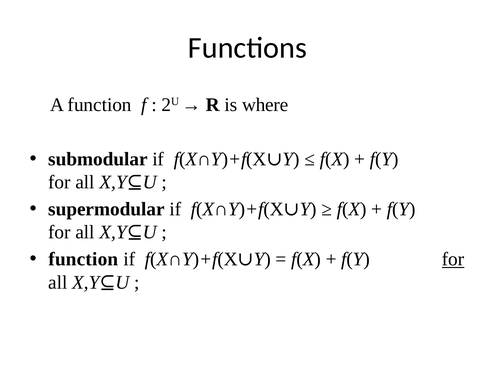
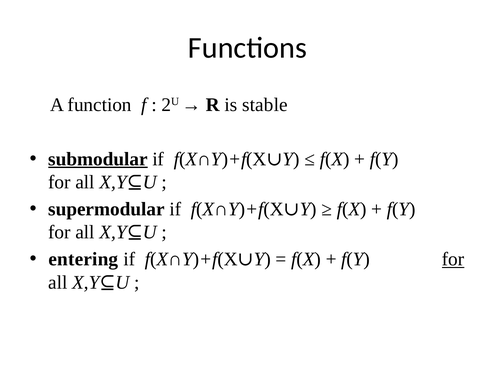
where: where -> stable (265, 105)
submodular underline: none -> present (98, 159)
function: function -> entering (83, 259)
